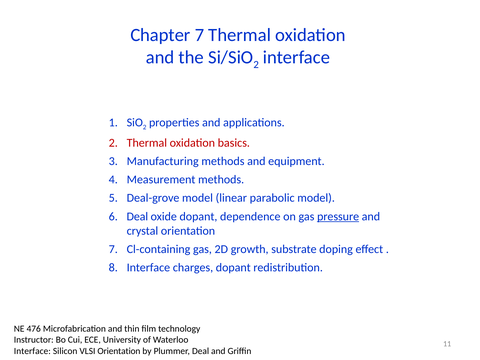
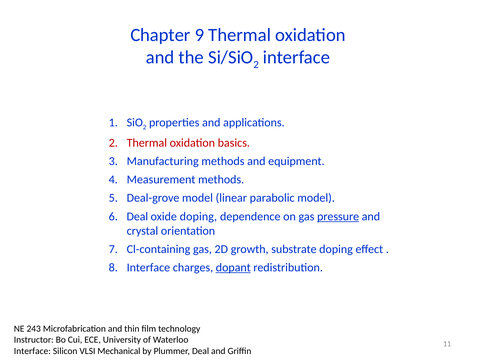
Chapter 7: 7 -> 9 (199, 35)
oxide dopant: dopant -> doping (198, 216)
dopant underline: none -> present (233, 268)
476: 476 -> 243 (34, 329)
VLSI Orientation: Orientation -> Mechanical (119, 351)
